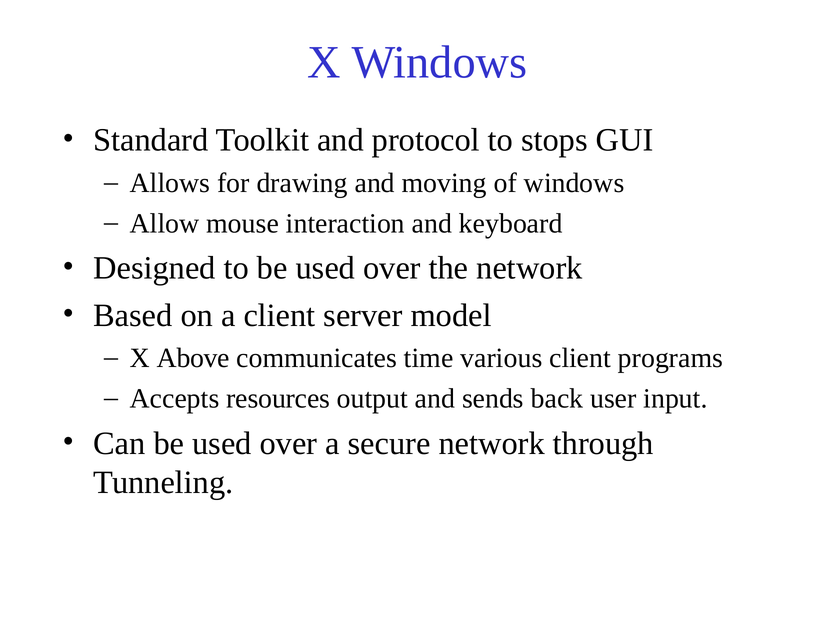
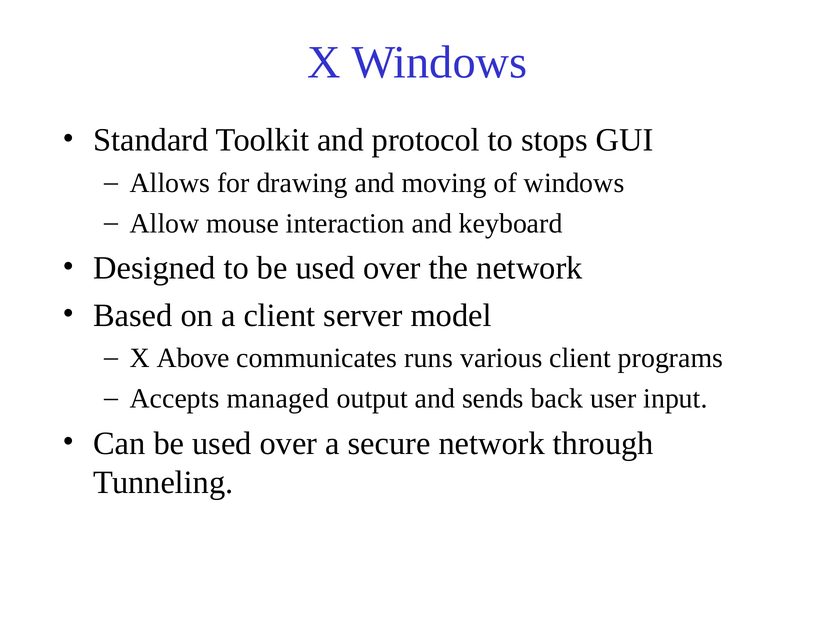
time: time -> runs (429, 358)
resources: resources -> managed (278, 398)
